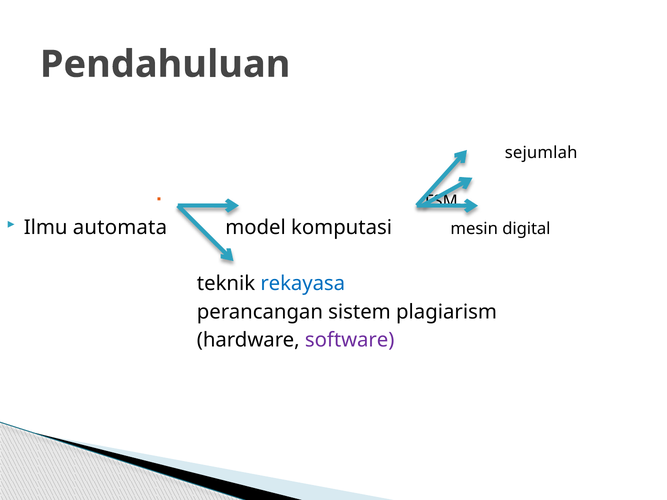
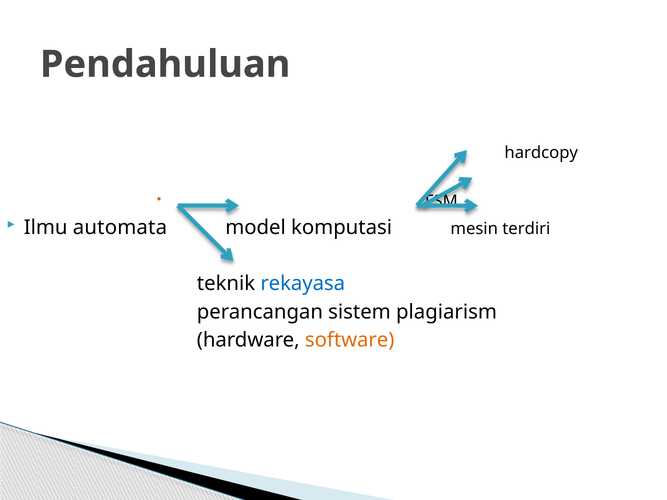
sejumlah: sejumlah -> hardcopy (541, 153)
digital: digital -> terdiri (526, 229)
software colour: purple -> orange (350, 340)
